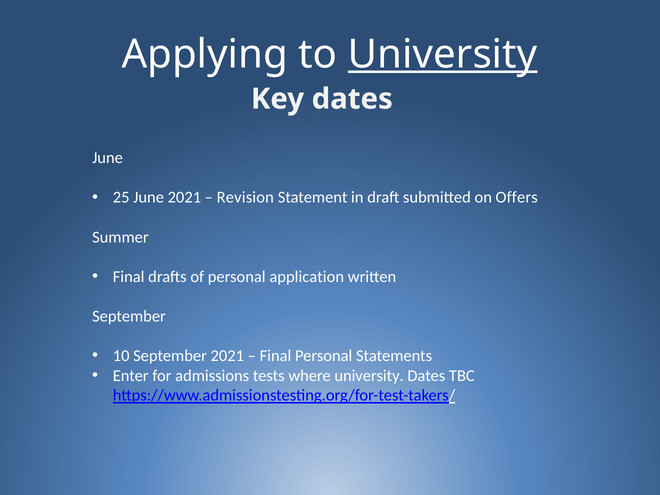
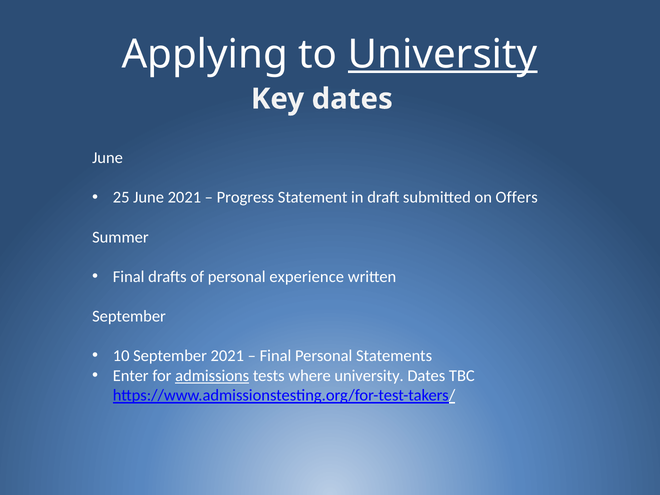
Revision: Revision -> Progress (245, 197)
application: application -> experience (307, 277)
admissions underline: none -> present (212, 376)
